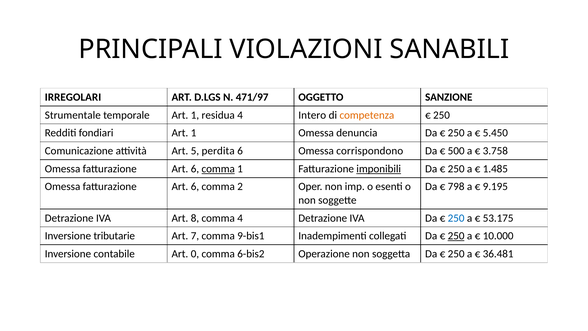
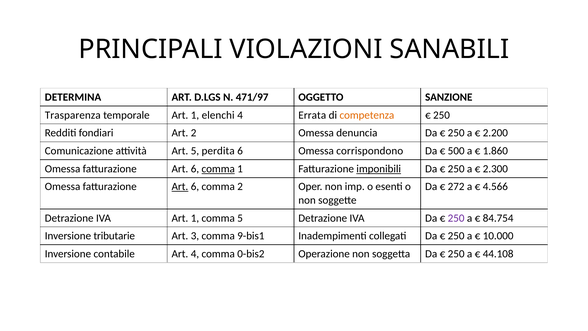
IRREGOLARI: IRREGOLARI -> DETERMINA (73, 97)
Strumentale: Strumentale -> Trasparenza (73, 115)
residua: residua -> elenchi (218, 115)
Intero: Intero -> Errata (312, 115)
fondiari Art 1: 1 -> 2 (194, 133)
5.450: 5.450 -> 2.200 (495, 133)
3.758: 3.758 -> 1.860 (495, 151)
1.485: 1.485 -> 2.300 (495, 169)
Art underline: none -> present (180, 187)
798: 798 -> 272 (456, 187)
9.195: 9.195 -> 4.566 (495, 187)
IVA Art 8: 8 -> 1 (195, 218)
comma 4: 4 -> 5 (240, 218)
250 colour: blue -> purple (456, 218)
53.175: 53.175 -> 84.754 (498, 218)
7: 7 -> 3 (195, 236)
250 underline: present -> none (456, 236)
Art 0: 0 -> 4 (195, 254)
6-bis2: 6-bis2 -> 0-bis2 (251, 254)
36.481: 36.481 -> 44.108 (498, 254)
